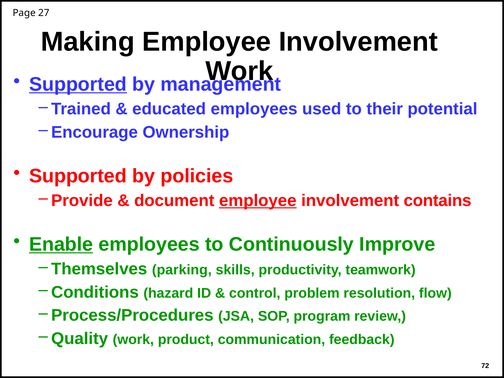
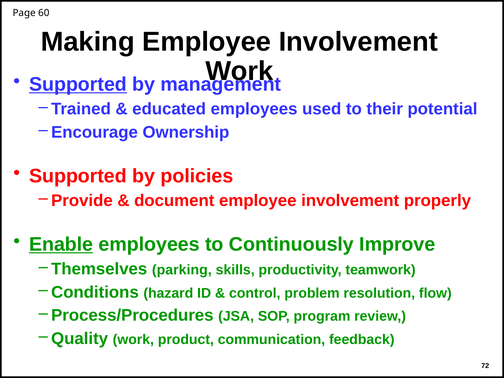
27: 27 -> 60 (44, 13)
employee underline: present -> none (258, 201)
contains: contains -> properly (437, 201)
